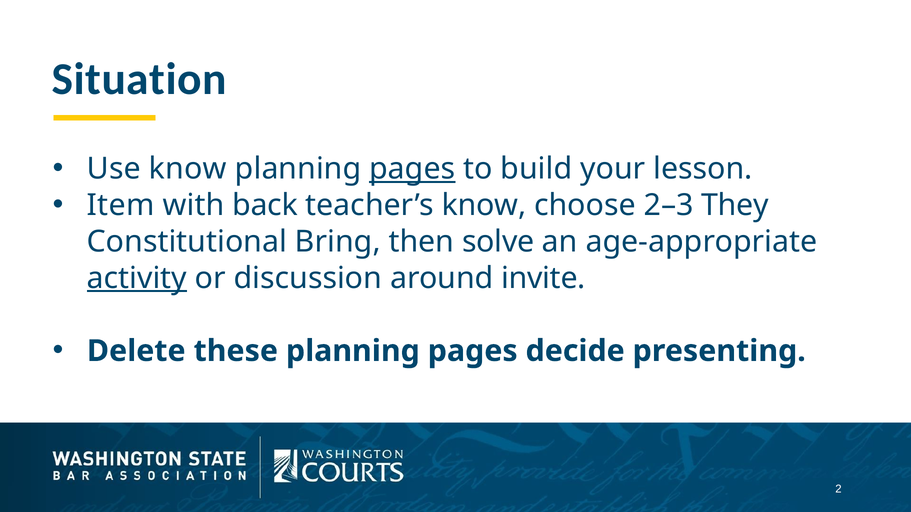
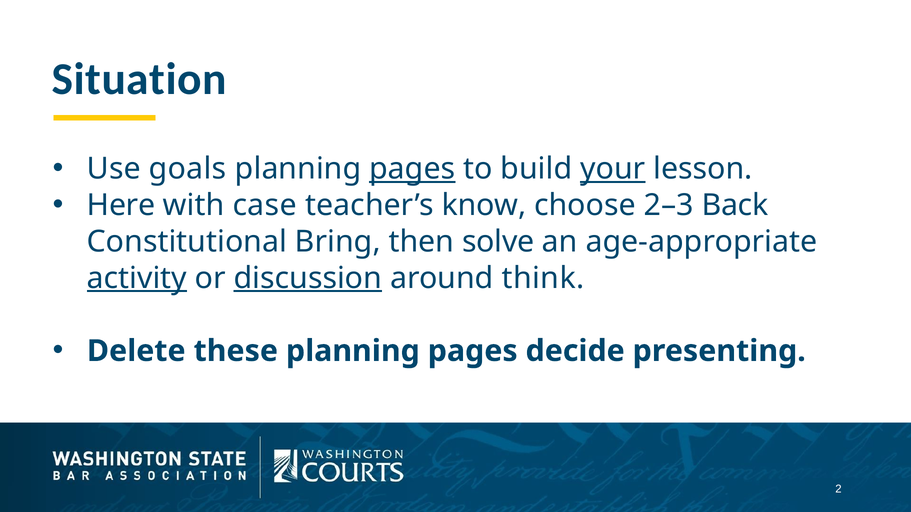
Use know: know -> goals (188, 169)
your underline: none -> present (613, 169)
Item: Item -> Here (121, 205)
back: back -> case (265, 205)
They: They -> Back (735, 205)
discussion underline: none -> present (308, 278)
invite: invite -> think (543, 278)
